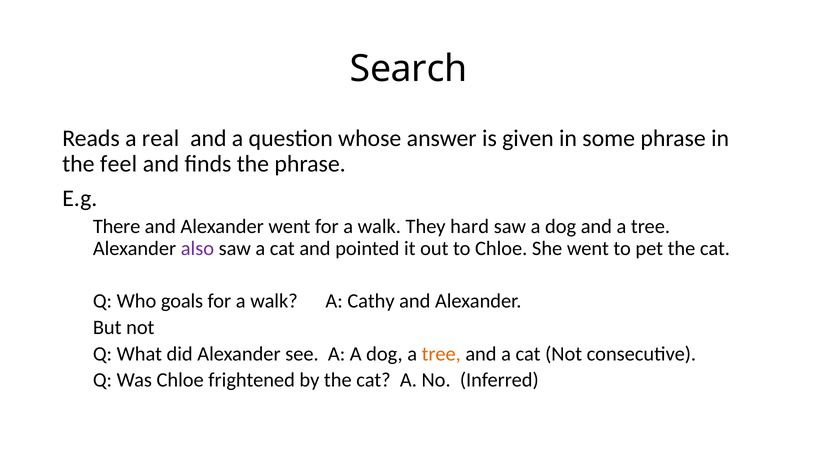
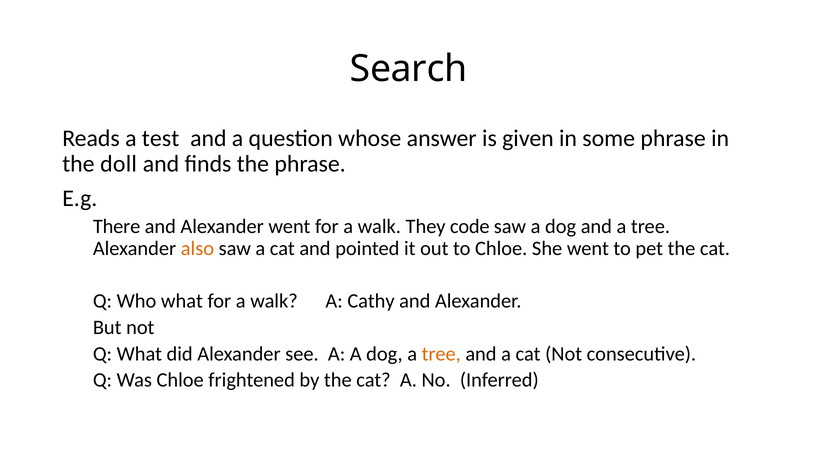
real: real -> test (161, 138)
feel: feel -> doll (119, 164)
hard: hard -> code (470, 226)
also colour: purple -> orange (197, 248)
Who goals: goals -> what (182, 301)
